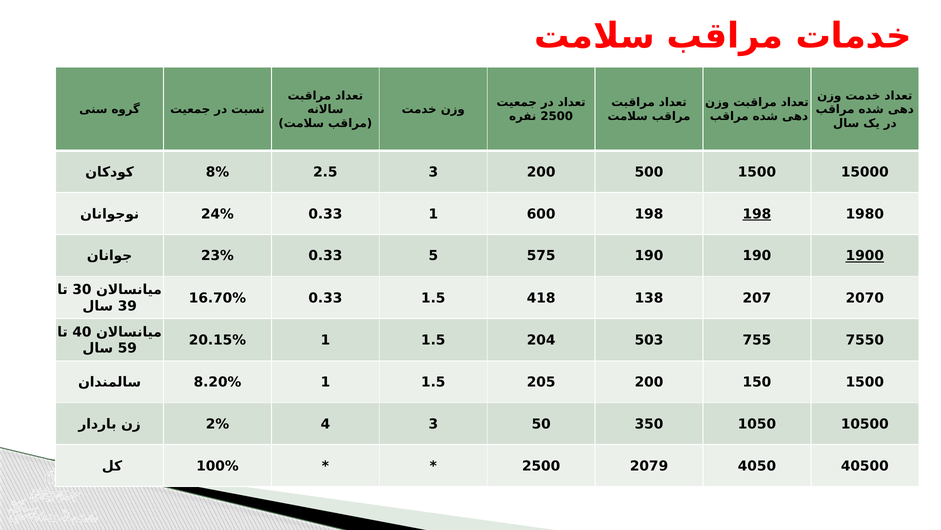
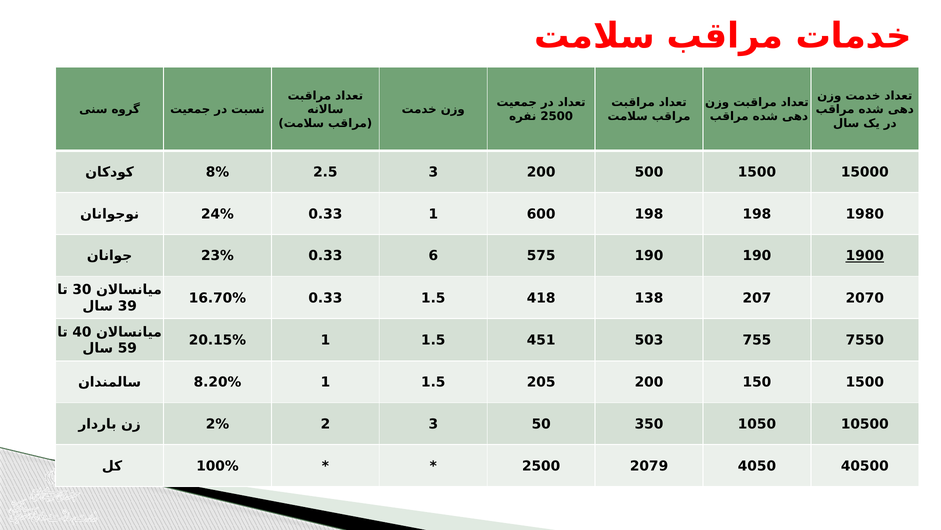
198 underline: present -> none (757, 214)
5: 5 -> 6 (433, 256)
204: 204 -> 451 (541, 340)
4: 4 -> 2 (325, 424)
